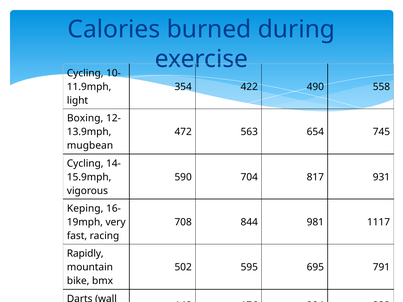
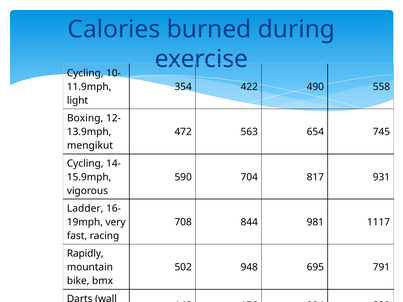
mugbean: mugbean -> mengikut (90, 146)
Keping: Keping -> Ladder (85, 209)
595: 595 -> 948 (249, 267)
